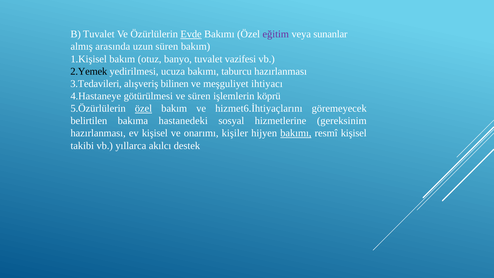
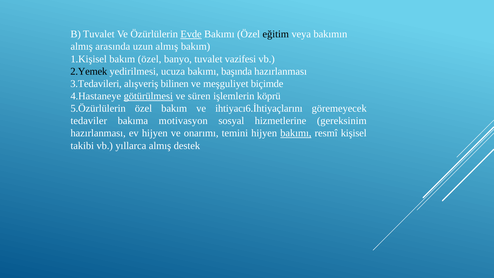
eğitim colour: purple -> black (276, 34)
sunanlar: sunanlar -> bakımın (330, 34)
uzun süren: süren -> almış (167, 47)
bakım otuz: otuz -> özel (150, 59)
taburcu: taburcu -> başında (237, 71)
ihtiyacı: ihtiyacı -> biçimde (267, 84)
götürülmesi underline: none -> present (148, 96)
özel underline: present -> none (143, 108)
hizmet6.İhtiyaçlarını: hizmet6.İhtiyaçlarını -> ihtiyacı6.İhtiyaçlarını (259, 108)
belirtilen: belirtilen -> tedaviler (89, 121)
hastanedeki: hastanedeki -> motivasyon (183, 121)
ev kişisel: kişisel -> hijyen (155, 133)
kişiler: kişiler -> temini (235, 133)
yıllarca akılcı: akılcı -> almış (160, 146)
